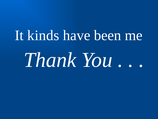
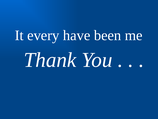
kinds: kinds -> every (43, 35)
